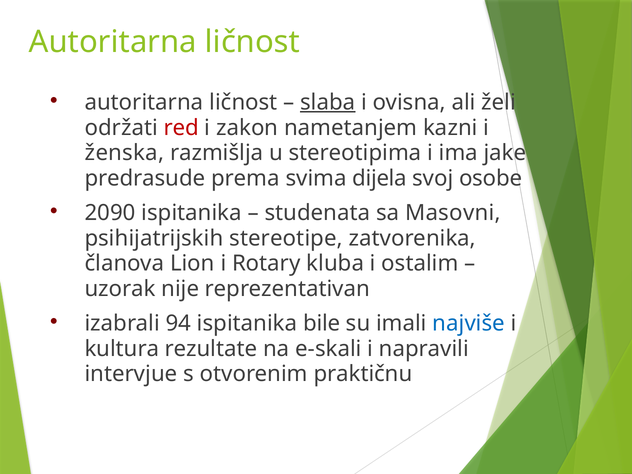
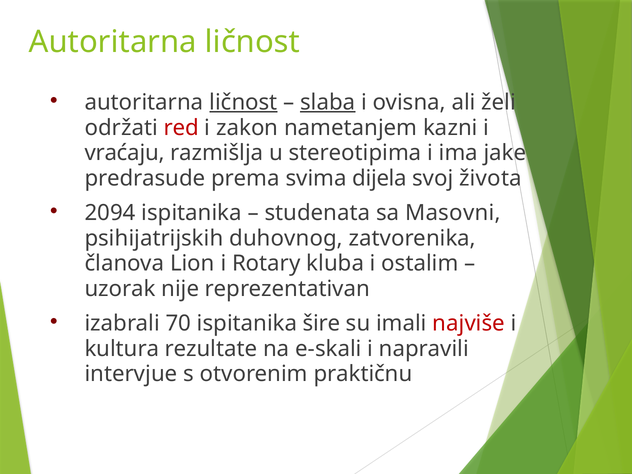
ličnost underline: none -> present (243, 102)
ženska: ženska -> vraćaju (125, 153)
osobe: osobe -> života (491, 179)
2090: 2090 -> 2094 (110, 213)
stereotipe: stereotipe -> duhovnog (286, 238)
94: 94 -> 70 (178, 323)
bile: bile -> šire (322, 323)
najviše colour: blue -> red (469, 323)
